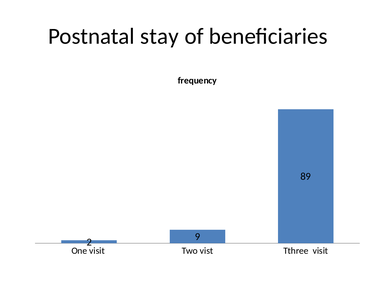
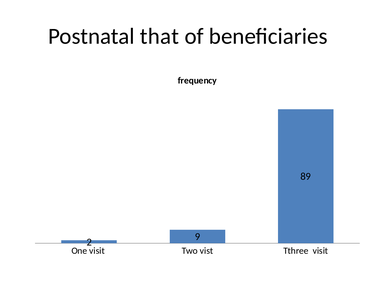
stay: stay -> that (159, 36)
